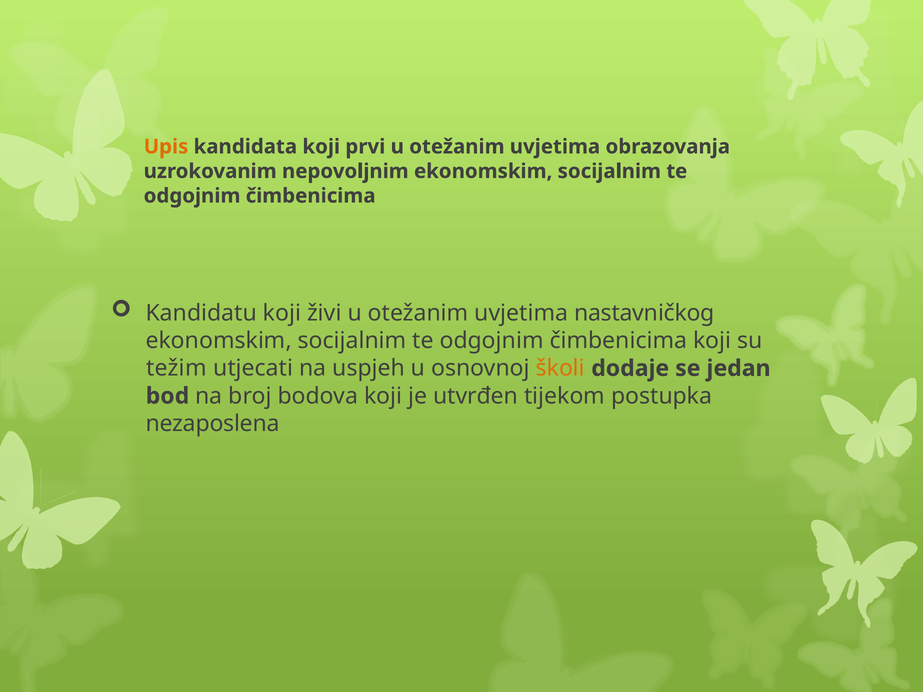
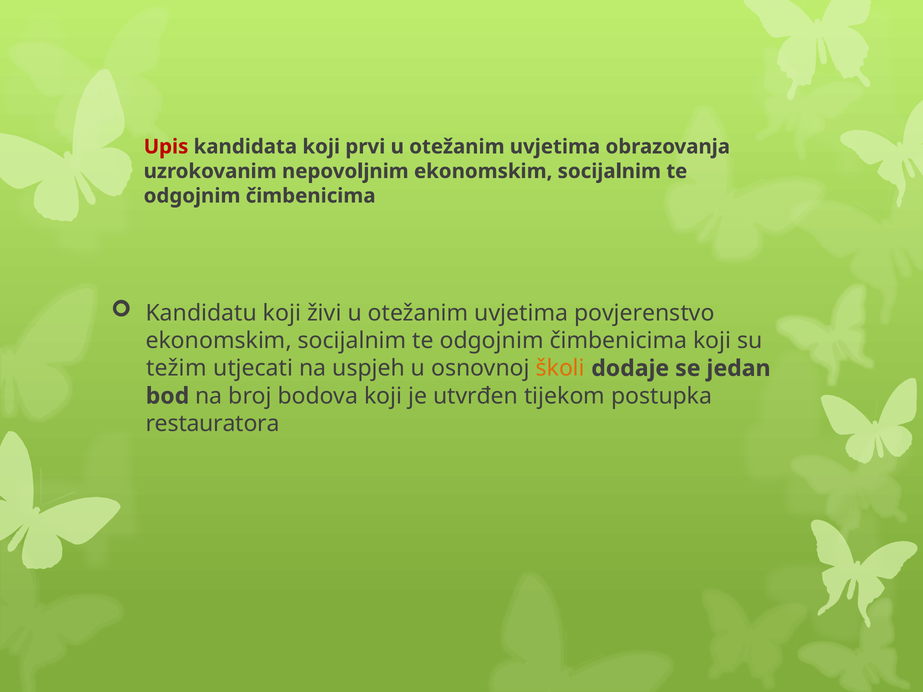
Upis colour: orange -> red (166, 147)
nastavničkog: nastavničkog -> povjerenstvo (644, 313)
nezaposlena: nezaposlena -> restauratora (213, 424)
